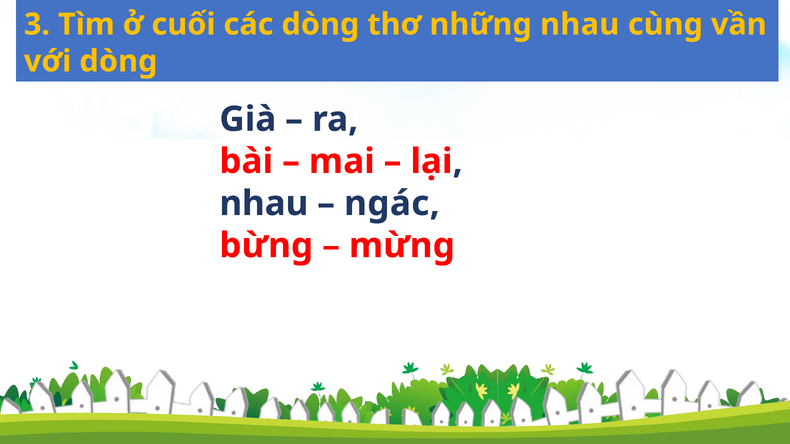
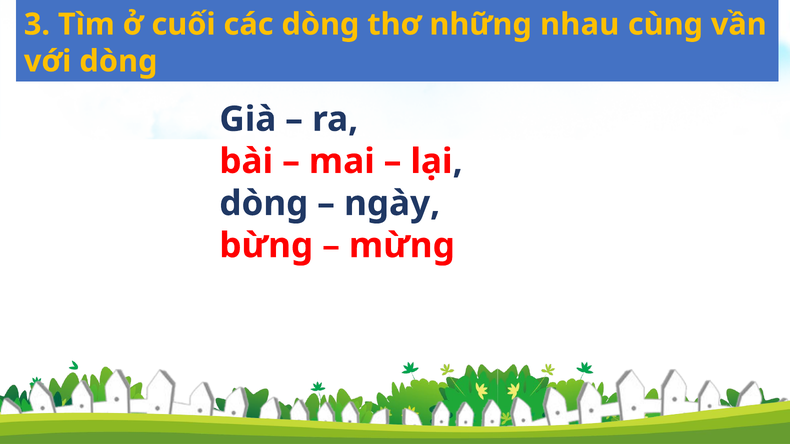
nhau: nhau -> dòng (264, 204)
ngác: ngác -> ngày (392, 204)
